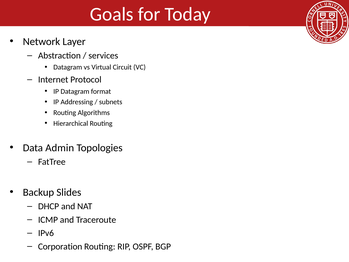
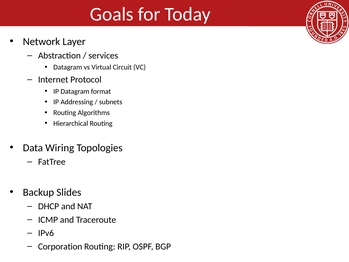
Admin: Admin -> Wiring (60, 148)
